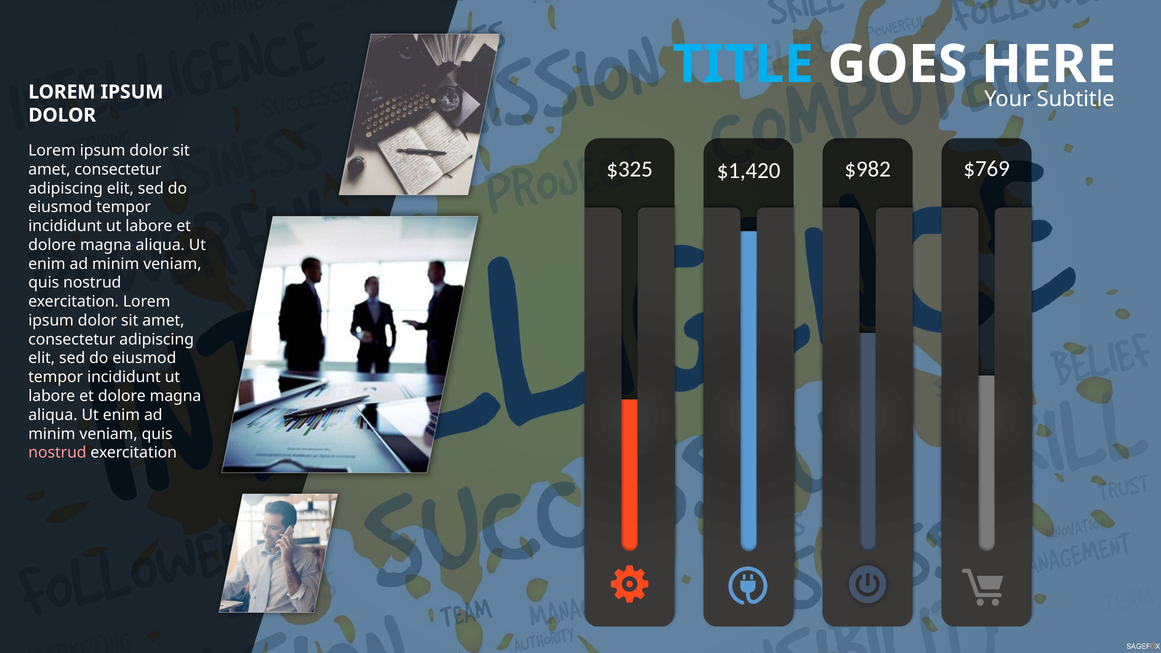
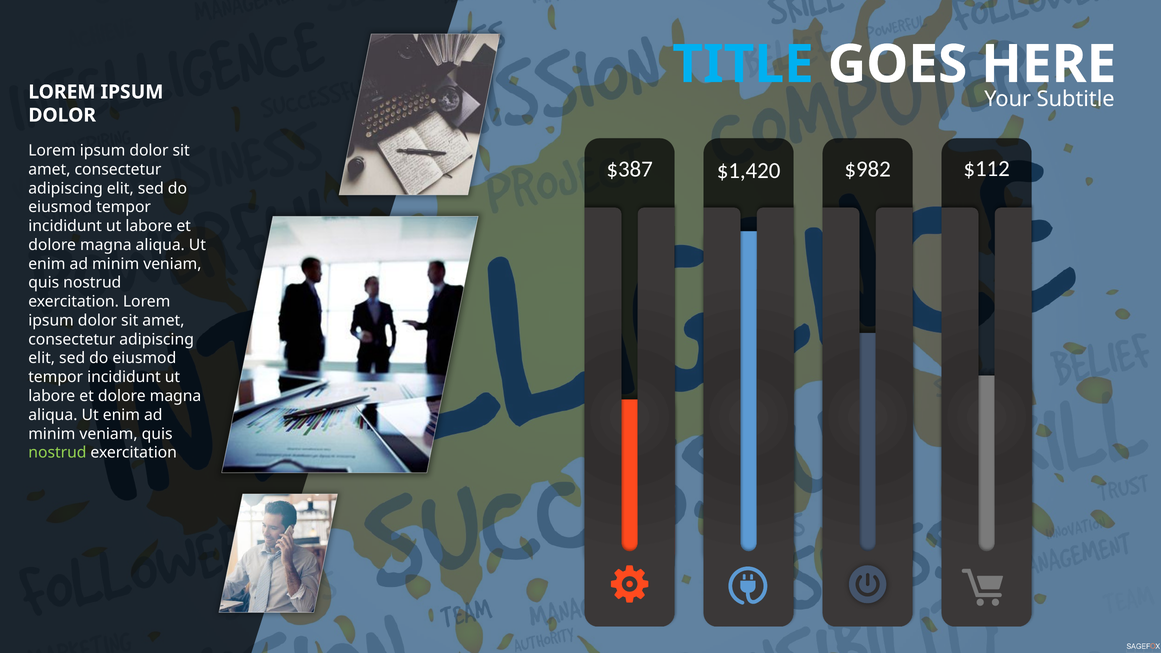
$325: $325 -> $387 (630, 169)
$769: $769 -> $112 (987, 169)
nostrud colour: pink -> light green (57, 453)
